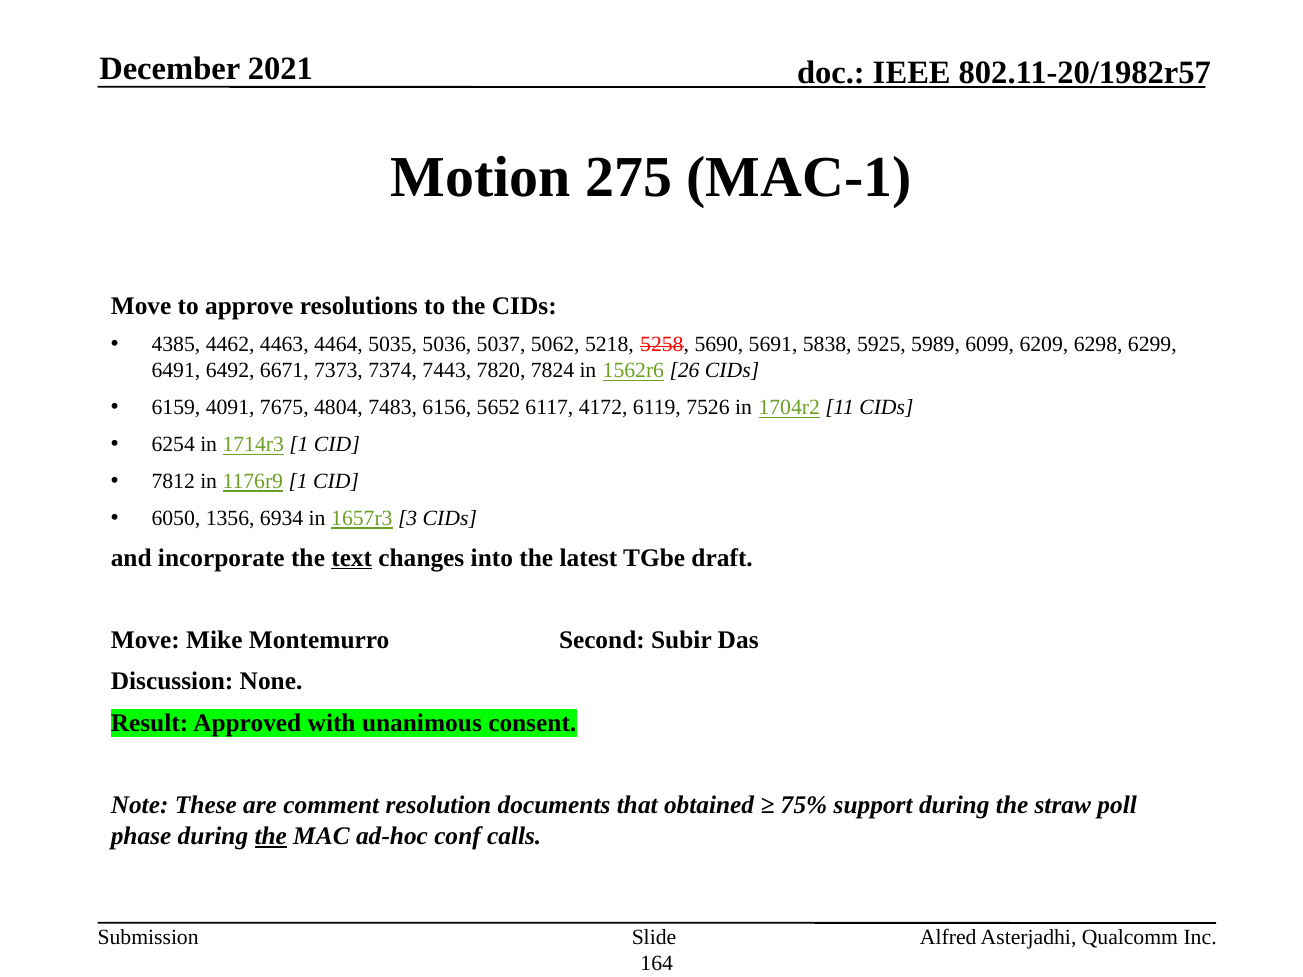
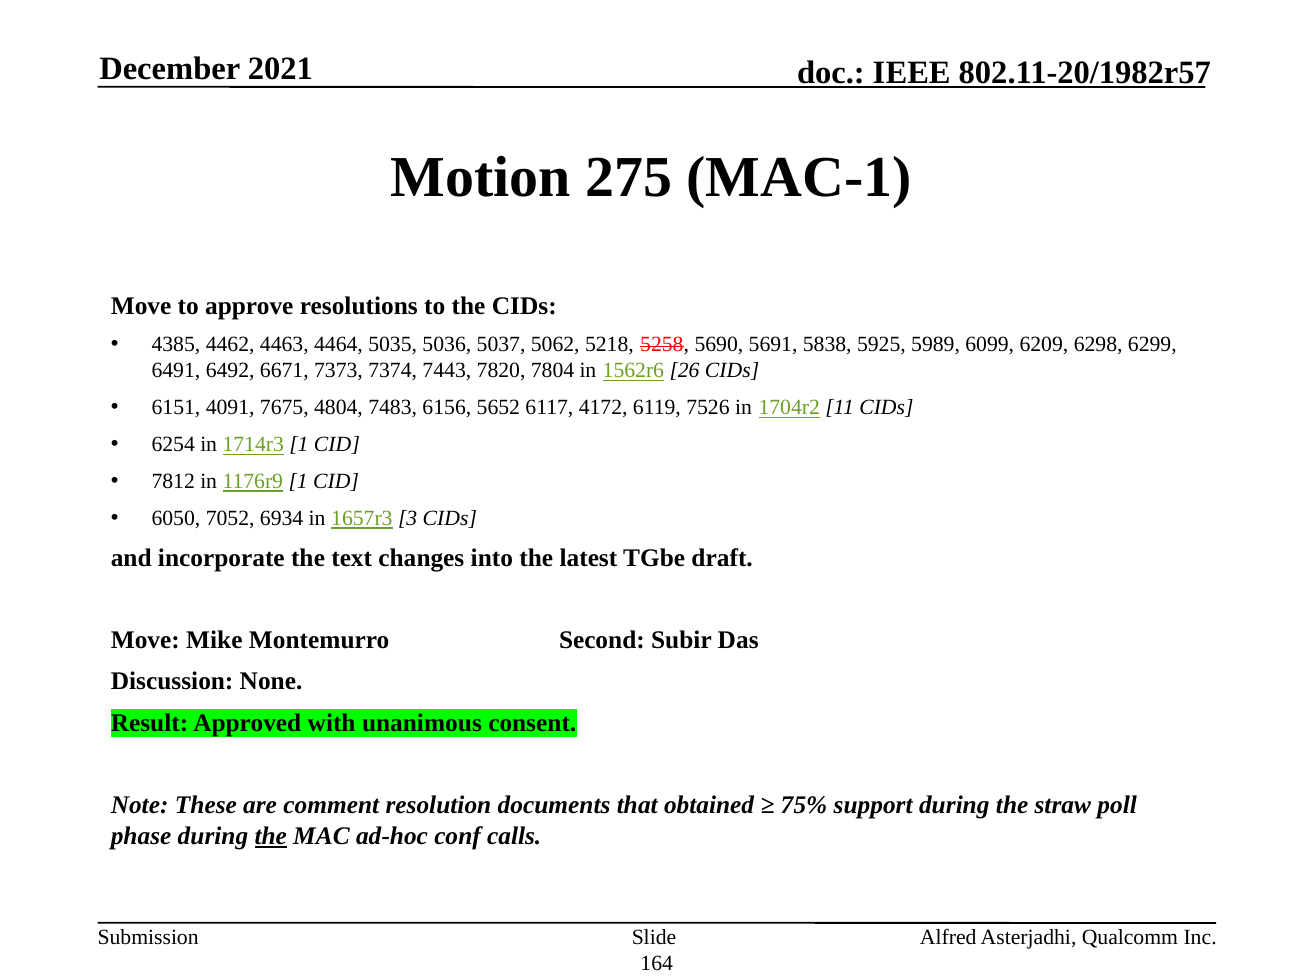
7824: 7824 -> 7804 (553, 371)
6159: 6159 -> 6151 (176, 408)
1356: 1356 -> 7052 (230, 519)
text underline: present -> none (352, 558)
